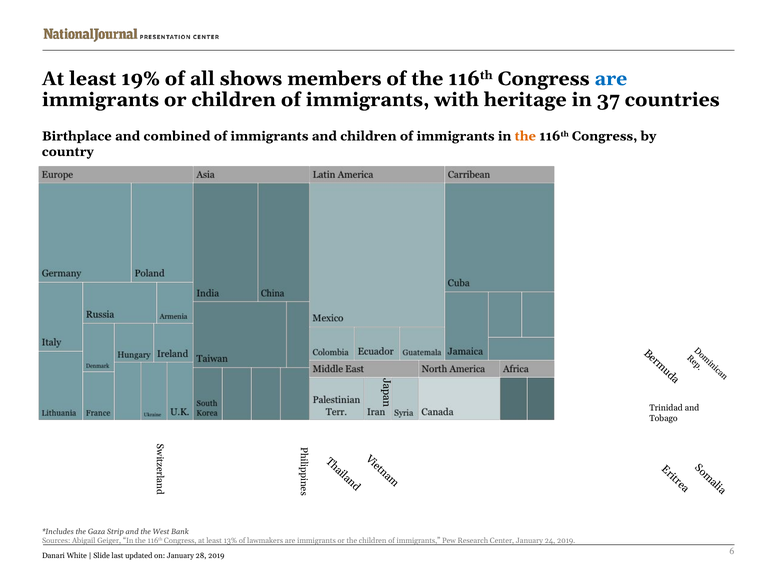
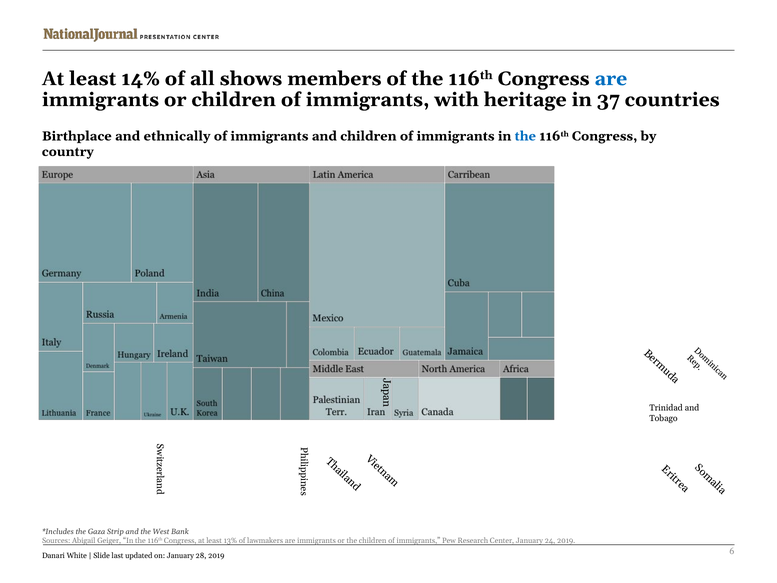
19%: 19% -> 14% (141, 79)
combined: combined -> ethnically (177, 136)
the colour: orange -> blue (525, 136)
